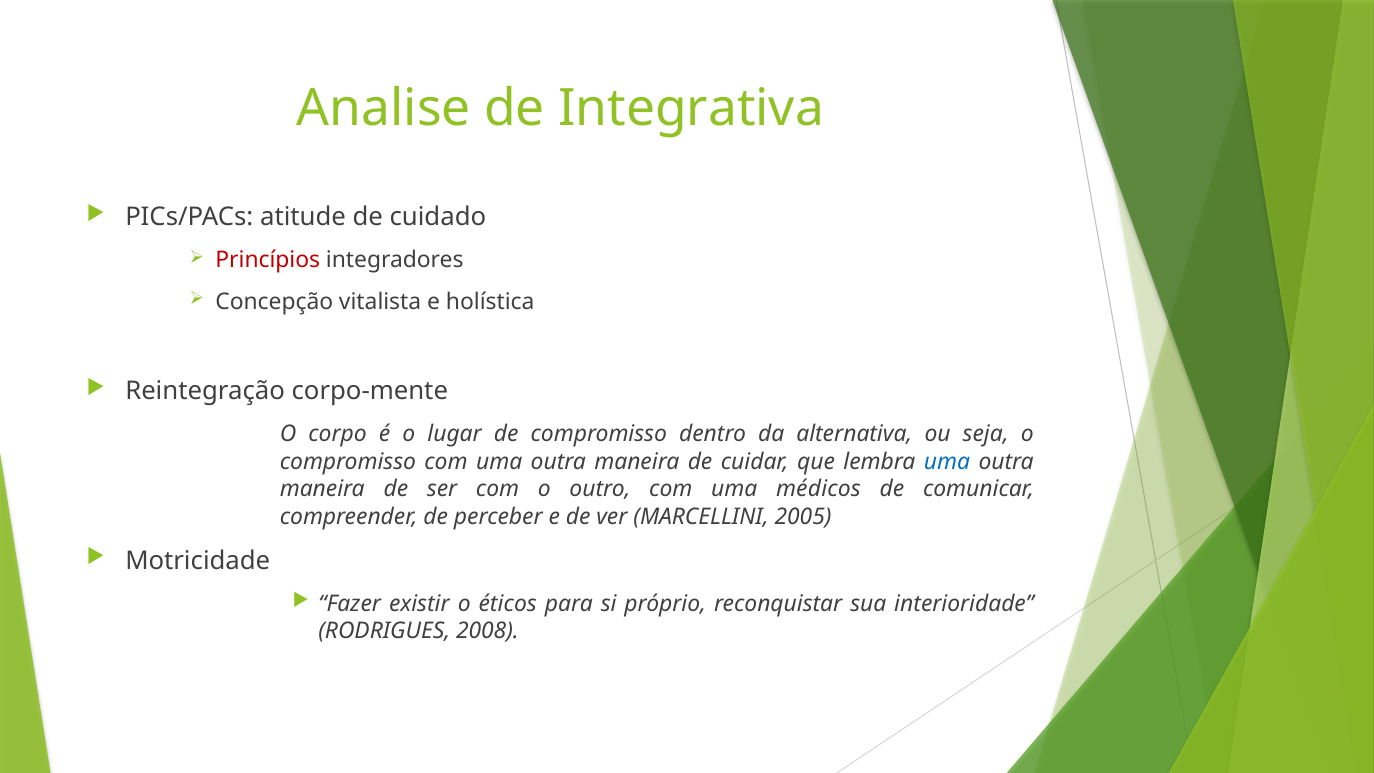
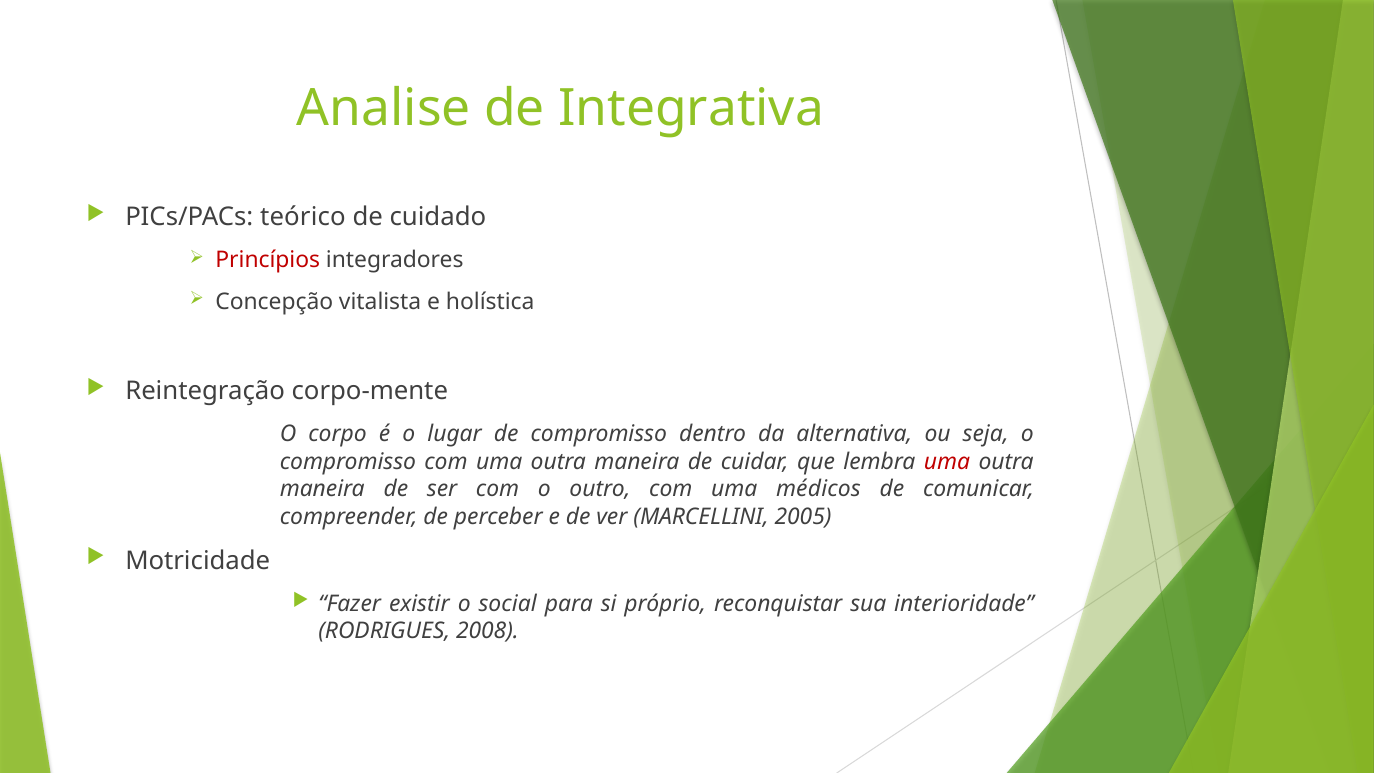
atitude: atitude -> teórico (303, 217)
uma colour: blue -> red (947, 462)
éticos: éticos -> social (508, 604)
